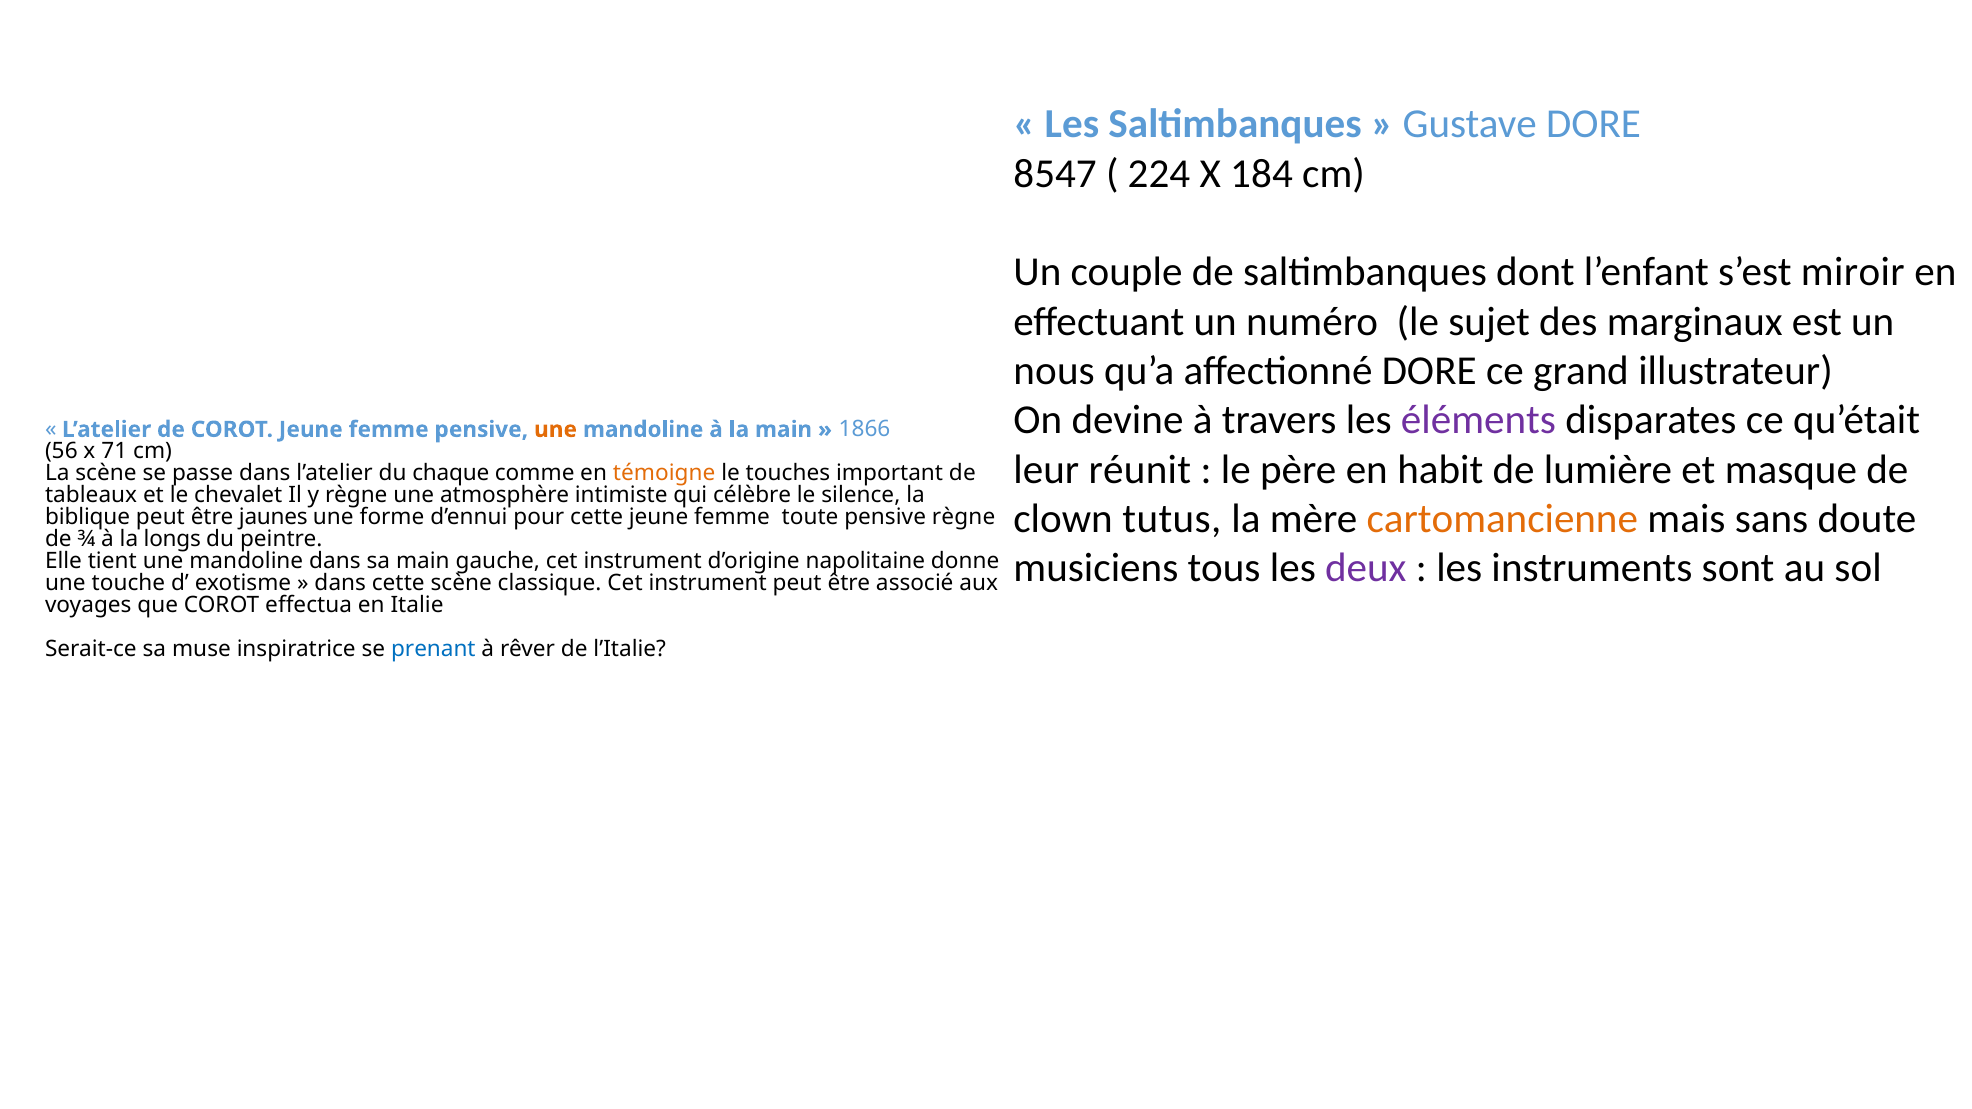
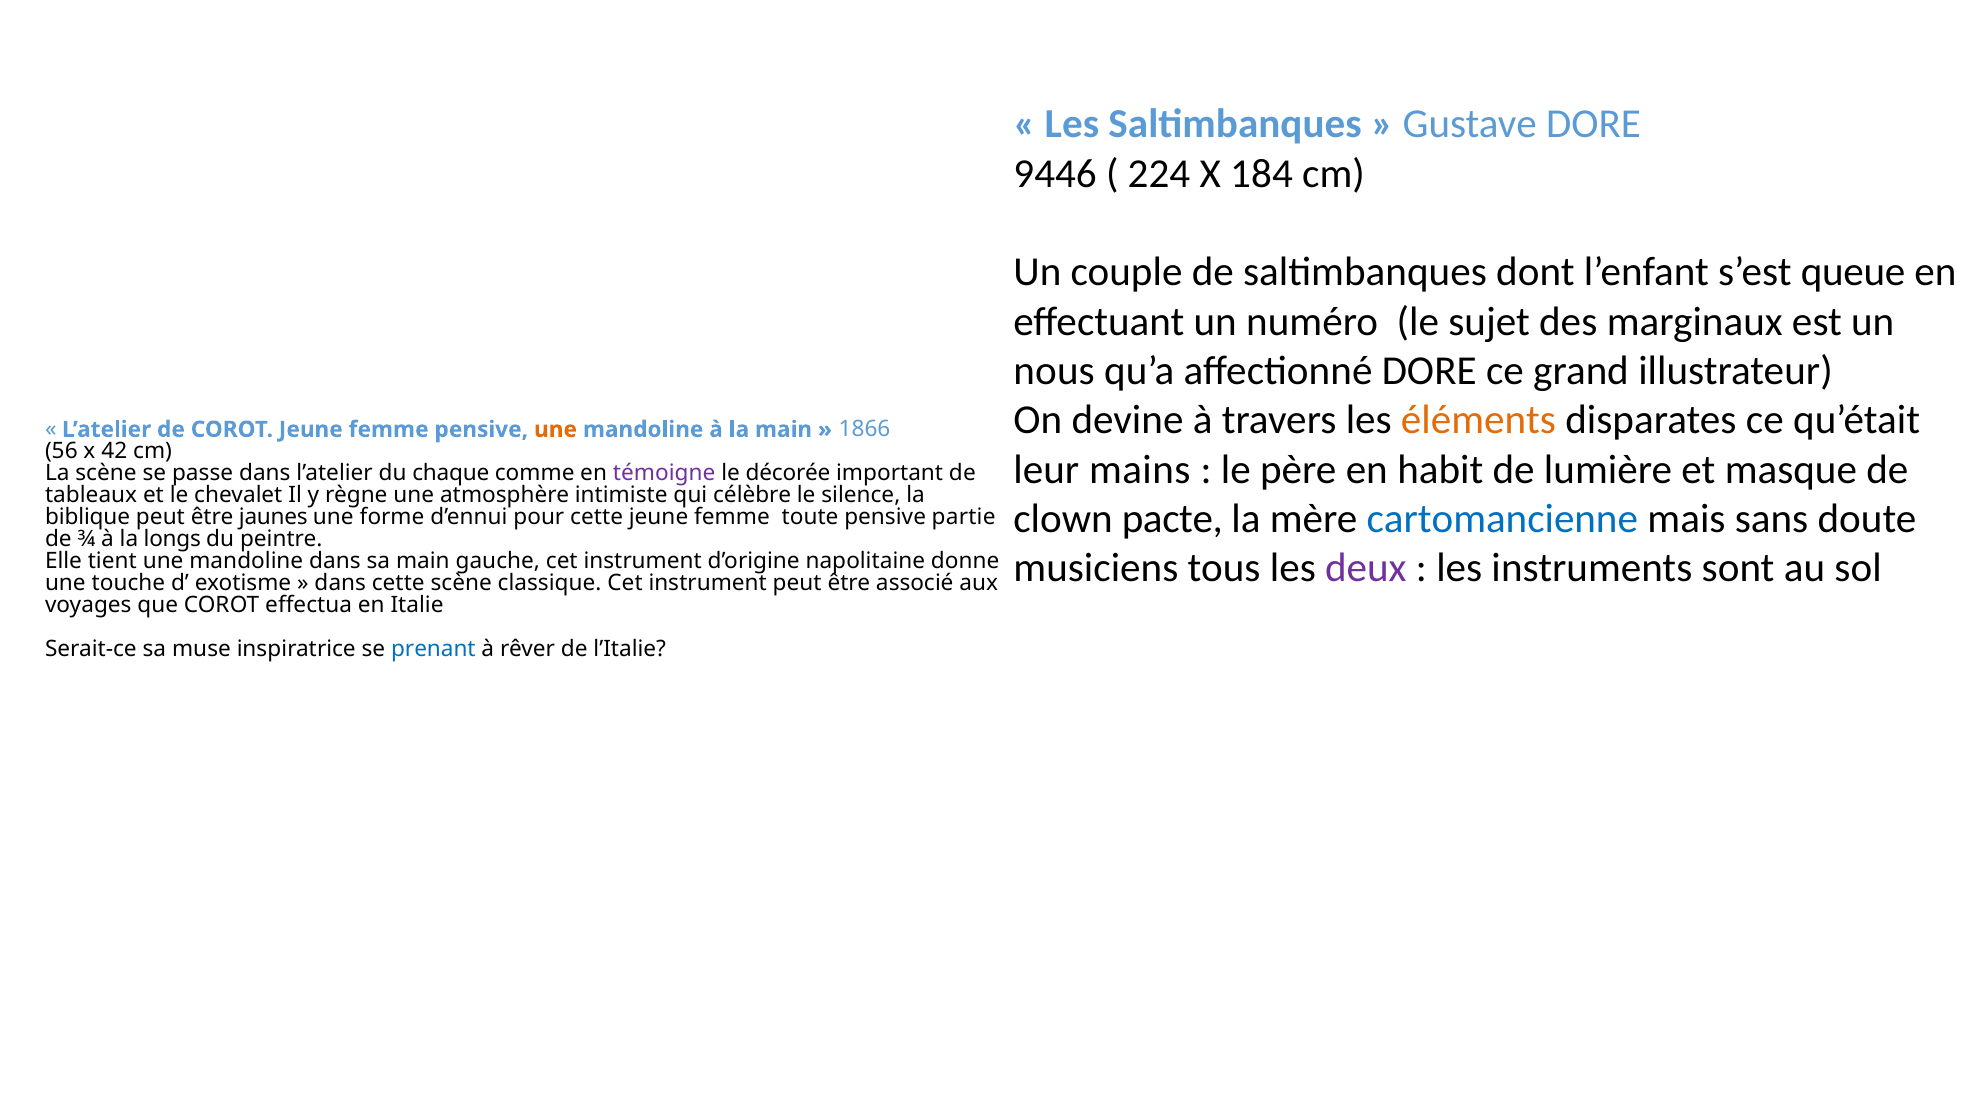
8547: 8547 -> 9446 (1055, 174)
miroir: miroir -> queue (1853, 272)
éléments colour: purple -> orange (1478, 420)
71: 71 -> 42 (114, 451)
réunit: réunit -> mains (1140, 470)
témoigne colour: orange -> purple (664, 473)
touches: touches -> décorée (788, 473)
tutus: tutus -> pacte (1172, 519)
cartomancienne colour: orange -> blue (1502, 519)
pensive règne: règne -> partie (964, 517)
